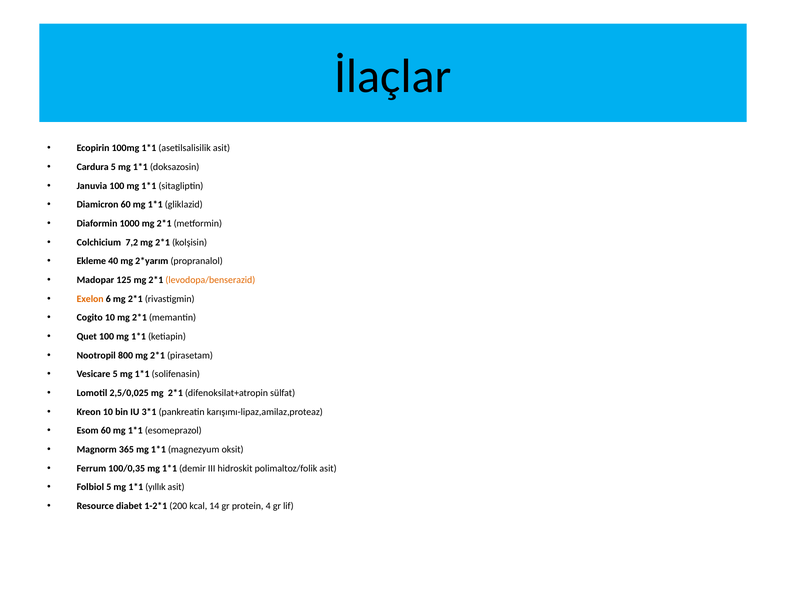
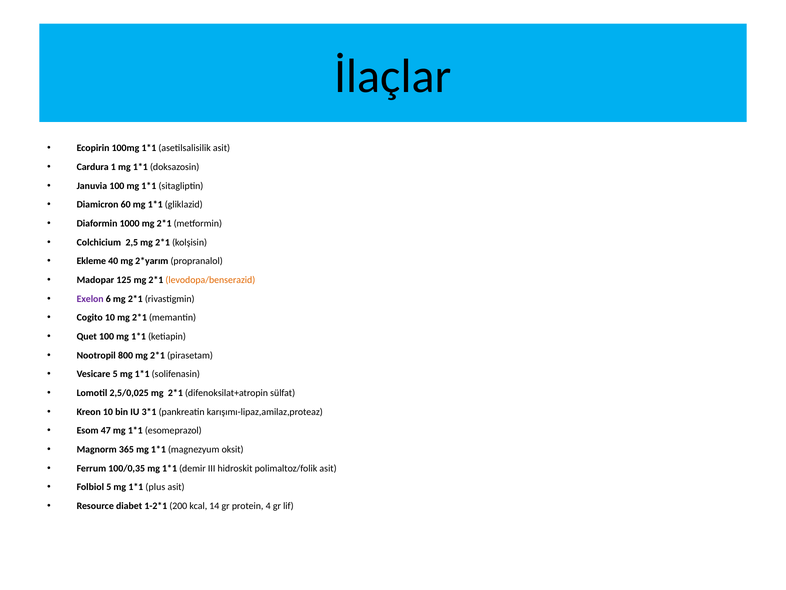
Cardura 5: 5 -> 1 (113, 167)
7,2: 7,2 -> 2,5 (132, 242)
Exelon colour: orange -> purple (90, 299)
Esom 60: 60 -> 47 (106, 430)
yıllık: yıllık -> plus (155, 487)
